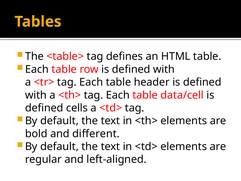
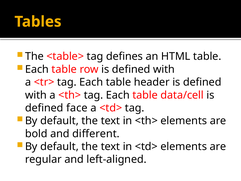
cells: cells -> face (77, 108)
